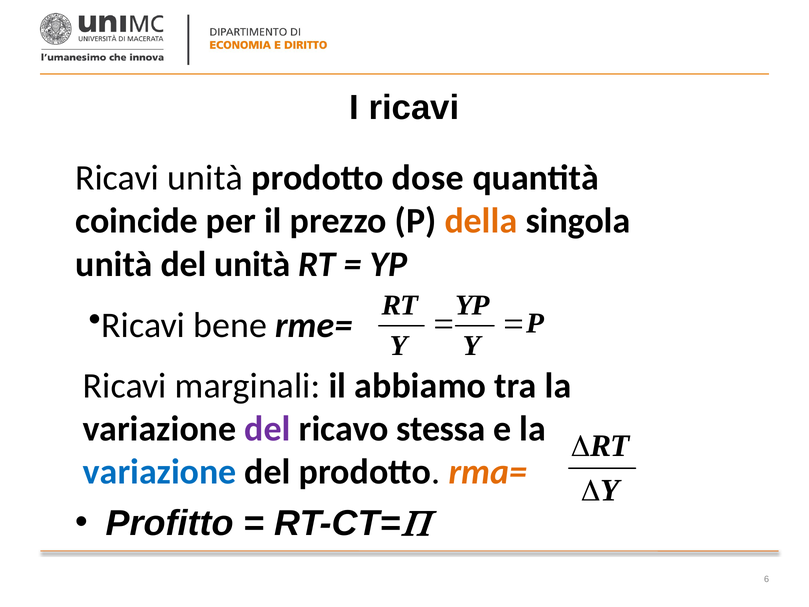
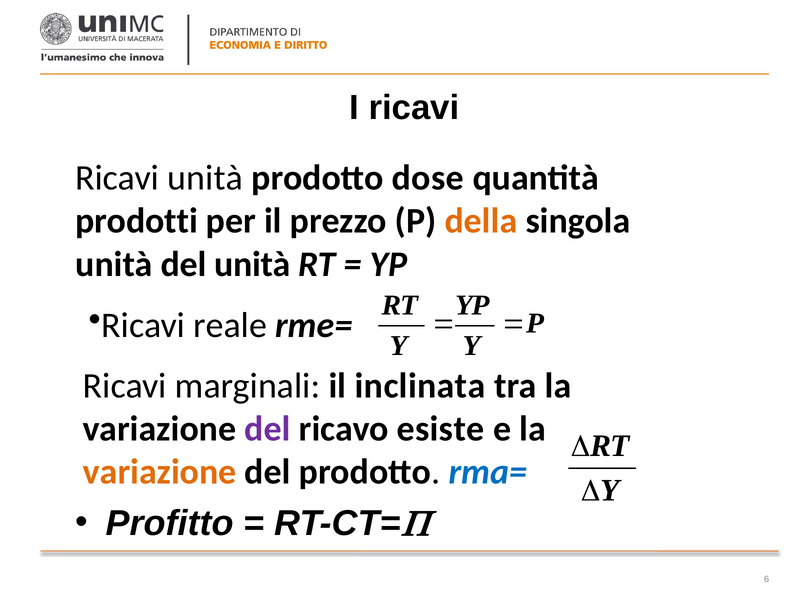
coincide: coincide -> prodotti (137, 221)
bene: bene -> reale (230, 325)
abbiamo: abbiamo -> inclinata (420, 386)
stessa: stessa -> esiste (441, 429)
variazione colour: blue -> orange (160, 472)
rma= colour: orange -> blue (488, 472)
